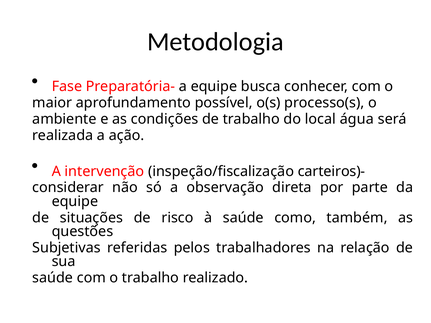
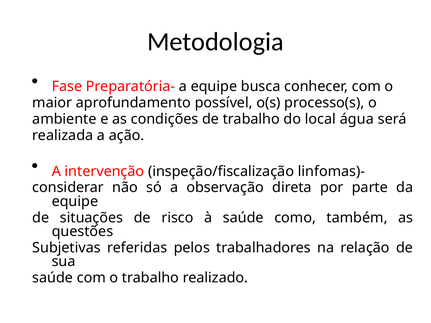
carteiros)-: carteiros)- -> linfomas)- (331, 171)
